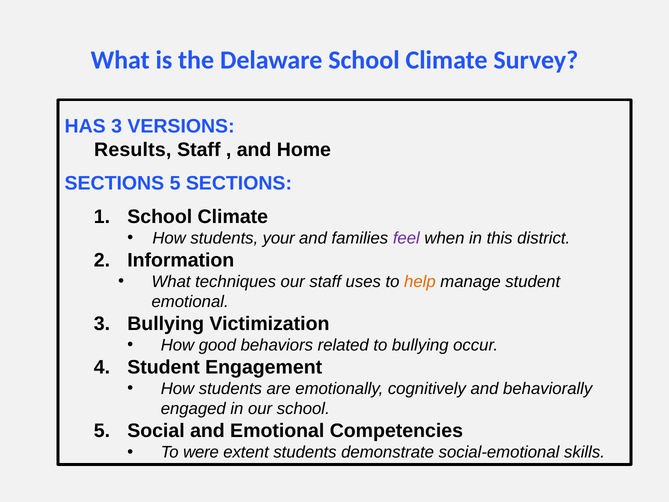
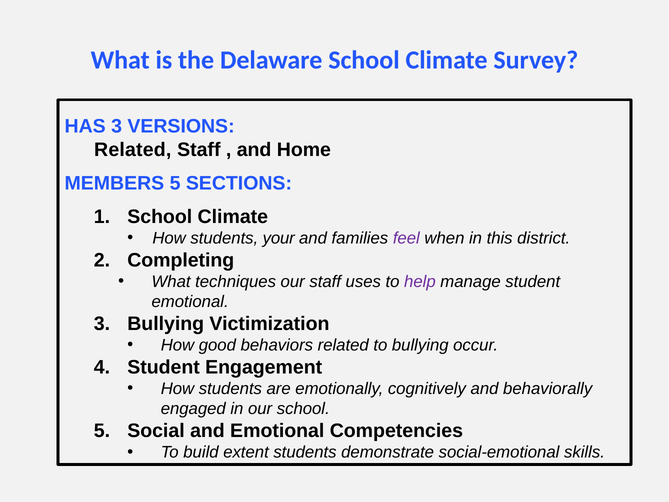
Results: Results -> Related (133, 150)
SECTIONS: SECTIONS -> MEMBERS (114, 183)
Information: Information -> Completing (181, 260)
help colour: orange -> purple (420, 282)
were: were -> build (201, 452)
